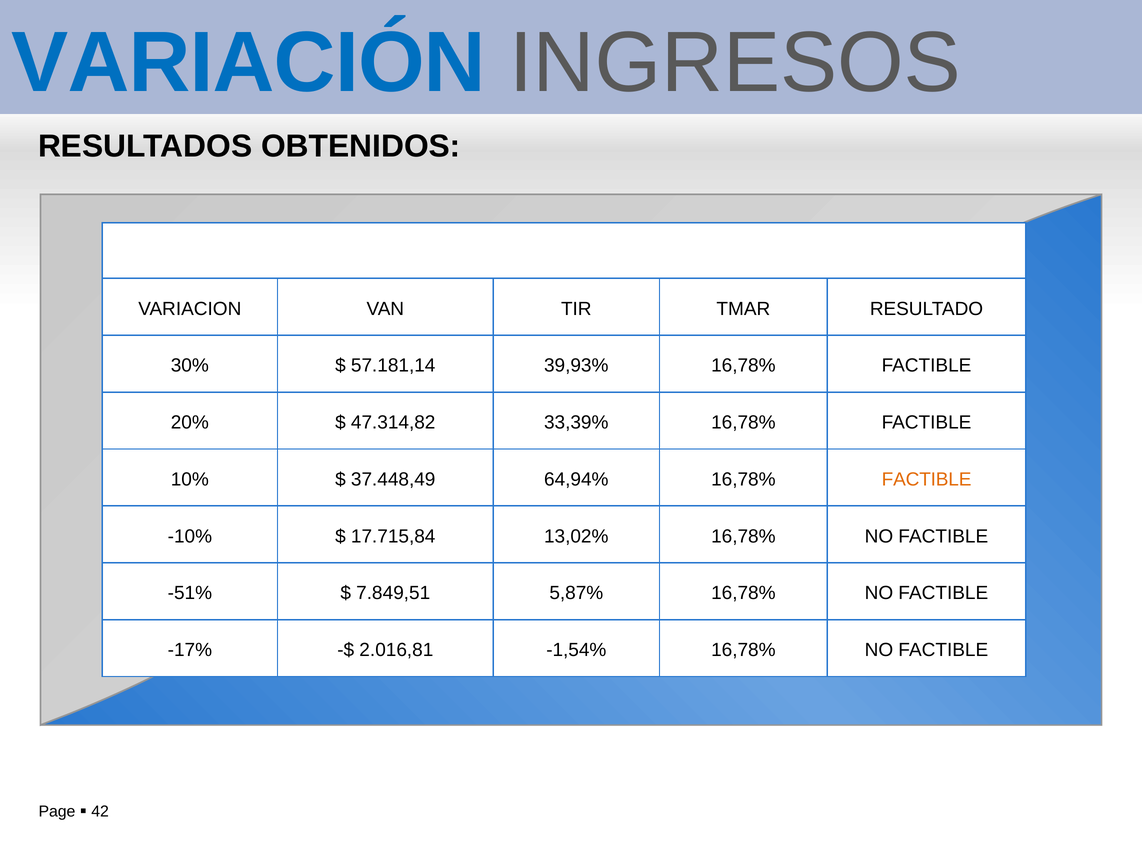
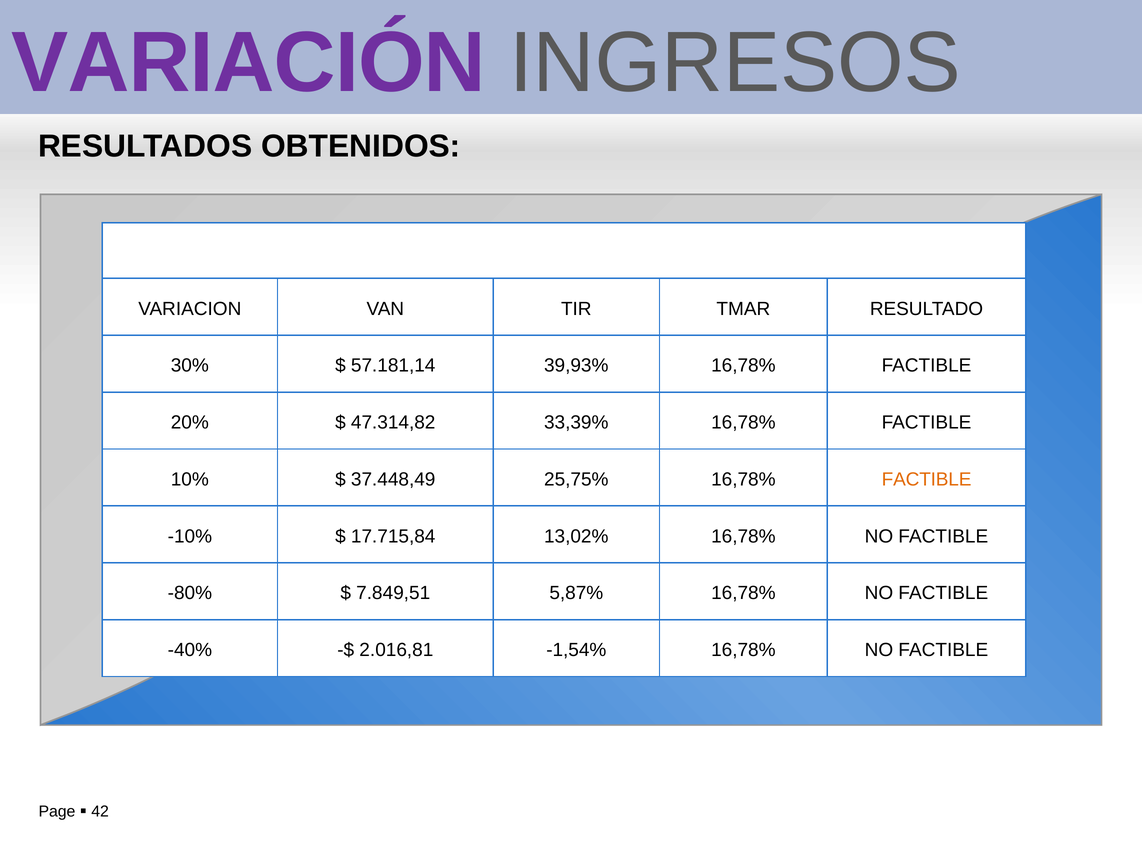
VARIACIÓN colour: blue -> purple (248, 63)
64,94%: 64,94% -> 25,75% (576, 479)
-51%: -51% -> -80% (190, 593)
-17%: -17% -> -40% (190, 650)
